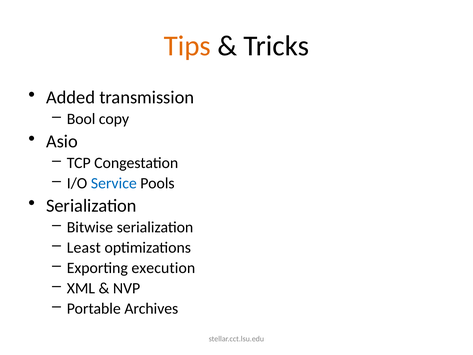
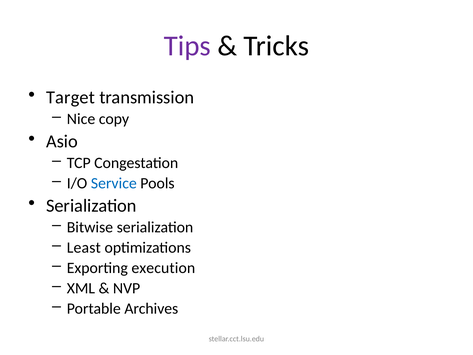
Tips colour: orange -> purple (187, 46)
Added: Added -> Target (71, 97)
Bool: Bool -> Nice (81, 119)
